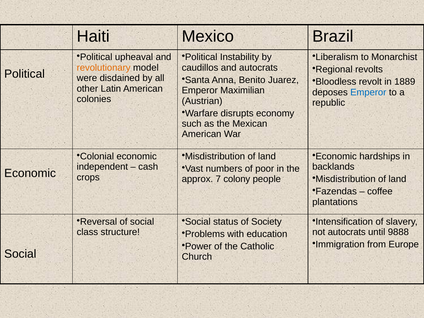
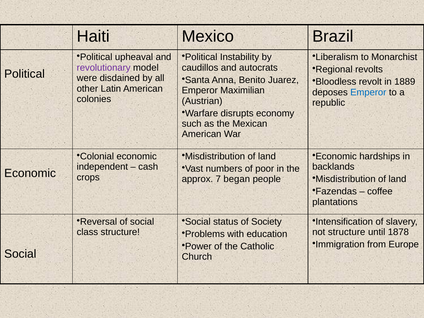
revolutionary colour: orange -> purple (104, 68)
colony: colony -> began (237, 179)
not autocrats: autocrats -> structure (347, 232)
9888: 9888 -> 1878 (398, 232)
